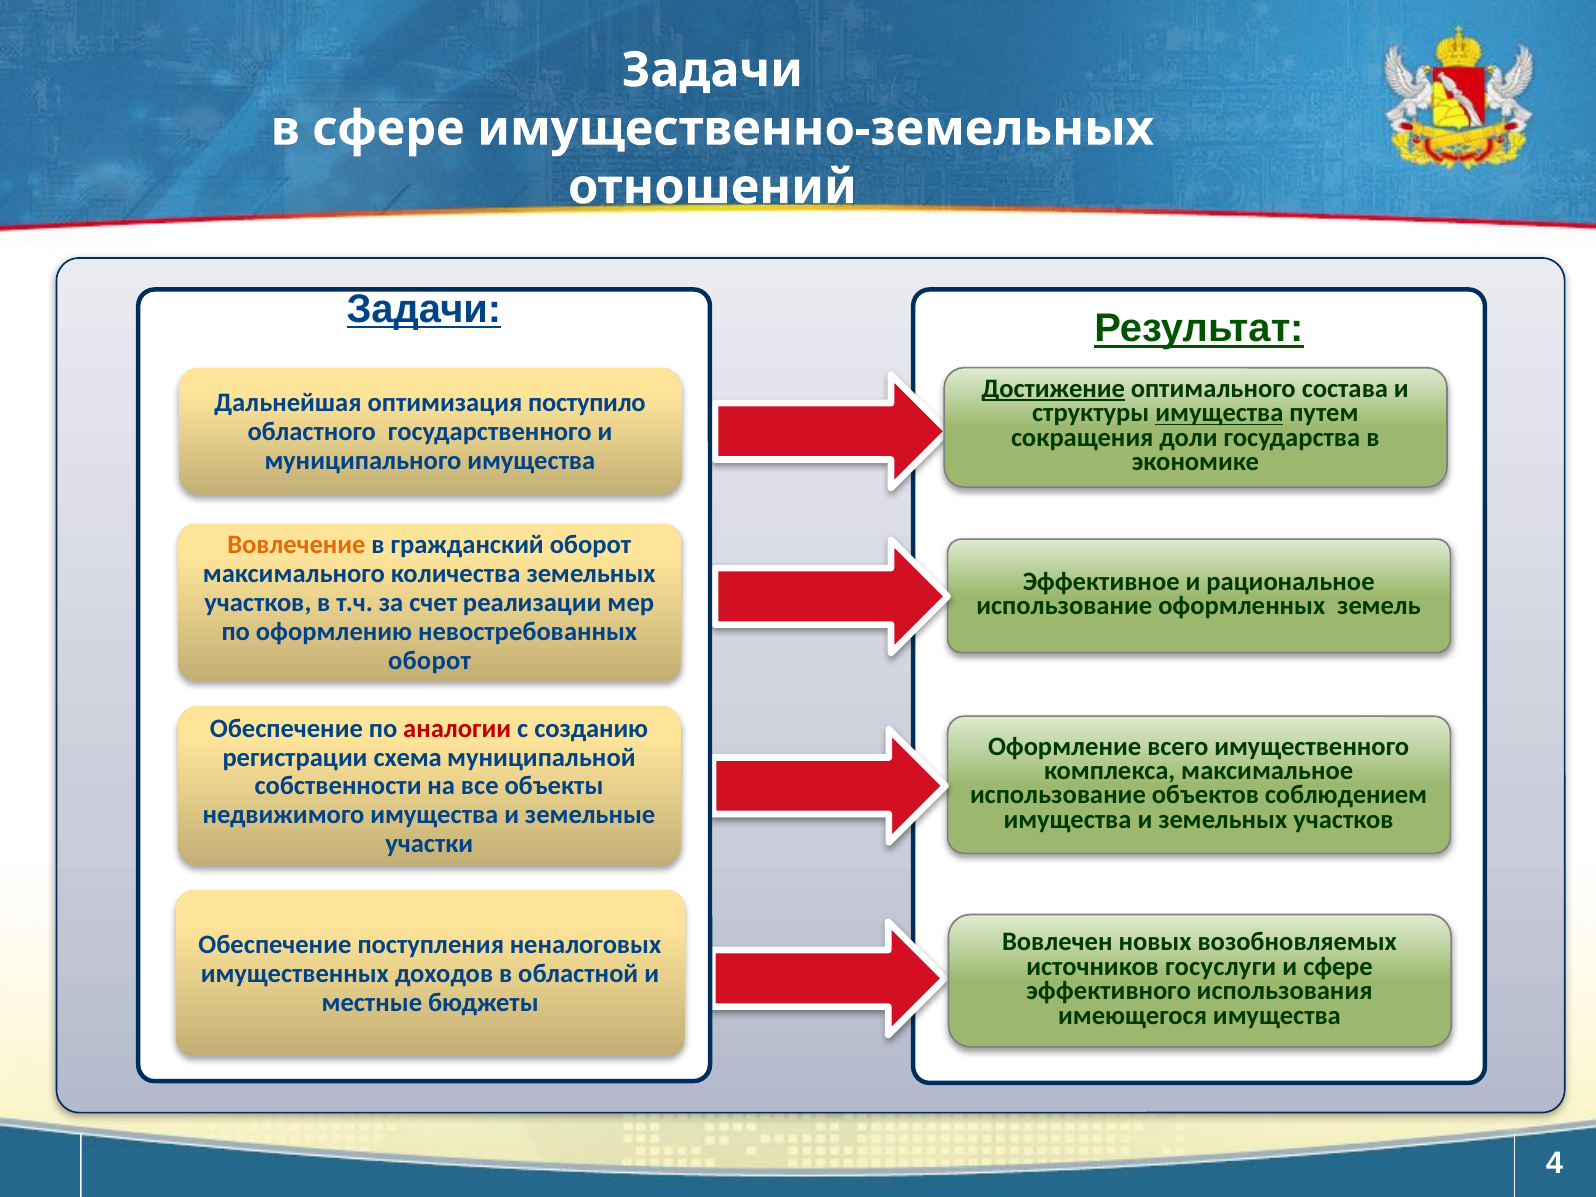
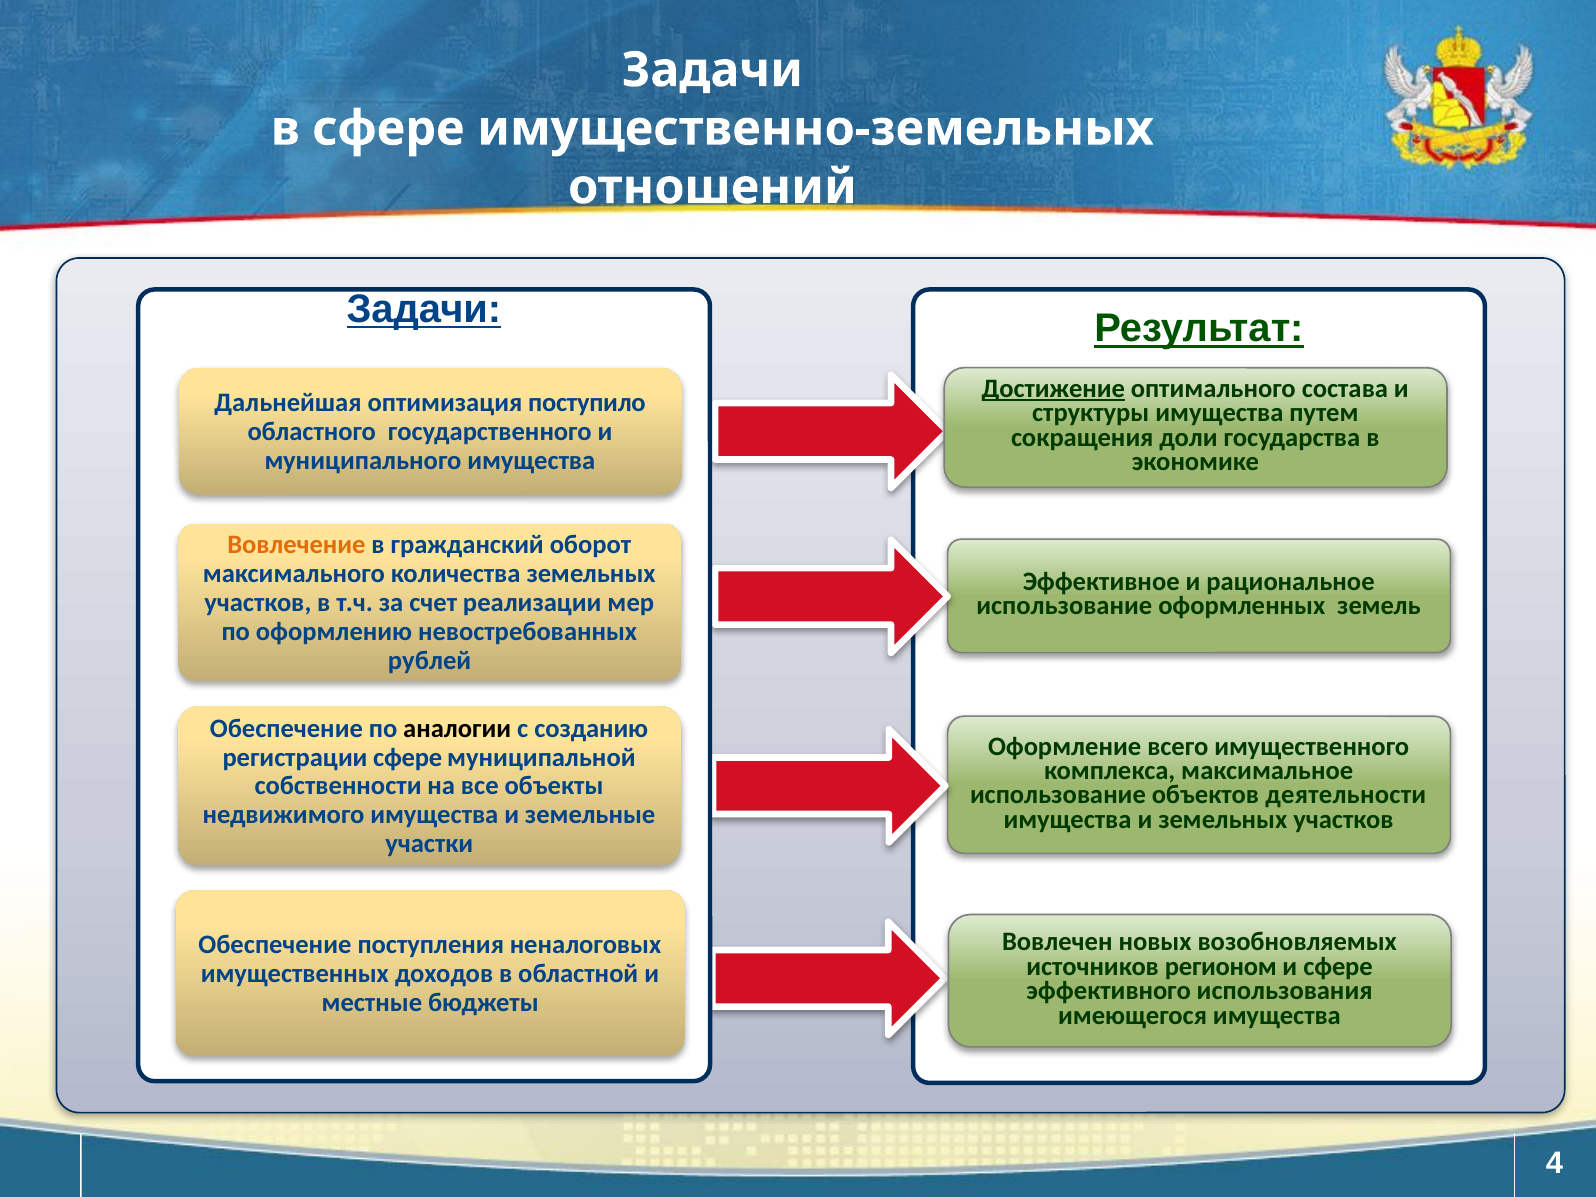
имущества underline: present -> none (1219, 413)
оборот: оборот -> рублей (430, 660)
аналогии colour: red -> black (457, 728)
регистрации схема: схема -> сфере (408, 757)
соблюдением: соблюдением -> деятельности (1346, 795)
госуслуги: госуслуги -> регионом (1221, 967)
